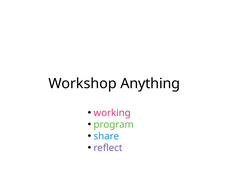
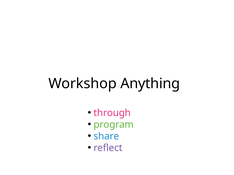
working: working -> through (112, 113)
